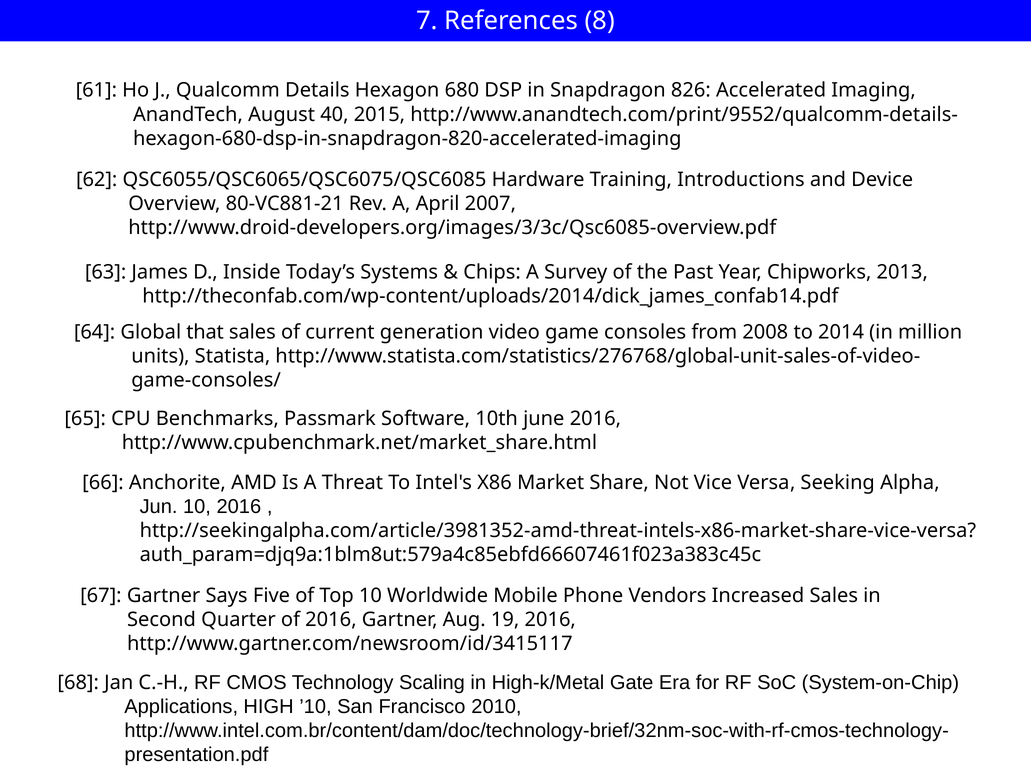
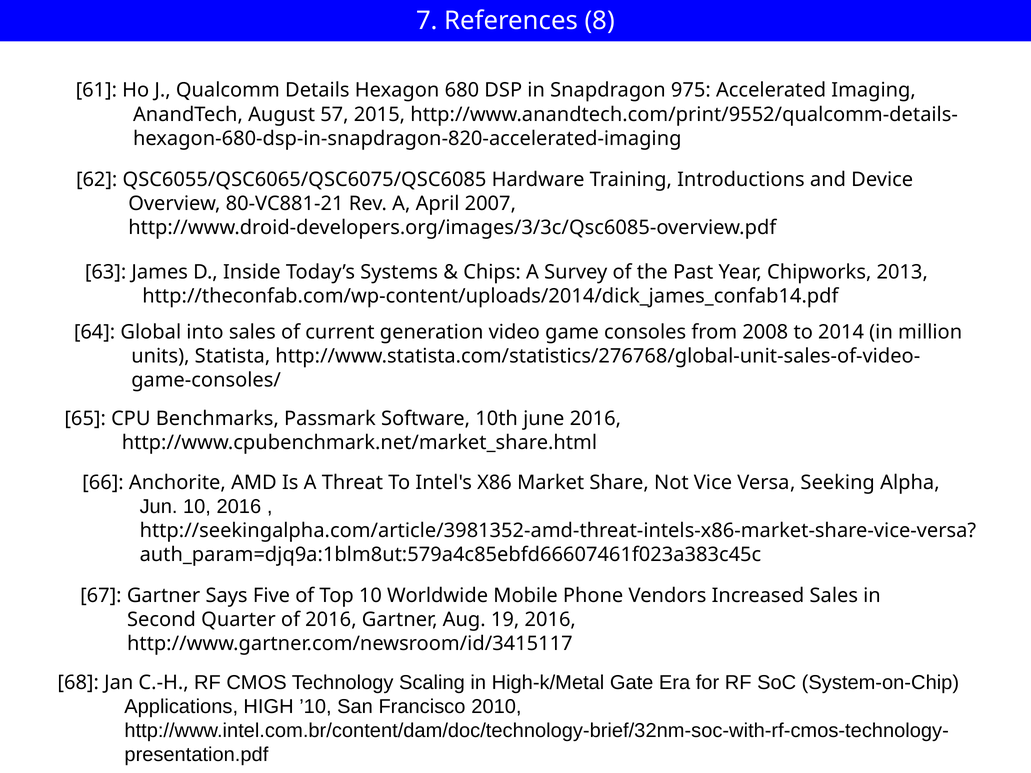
826: 826 -> 975 (691, 90)
40: 40 -> 57 (334, 114)
that: that -> into (205, 332)
